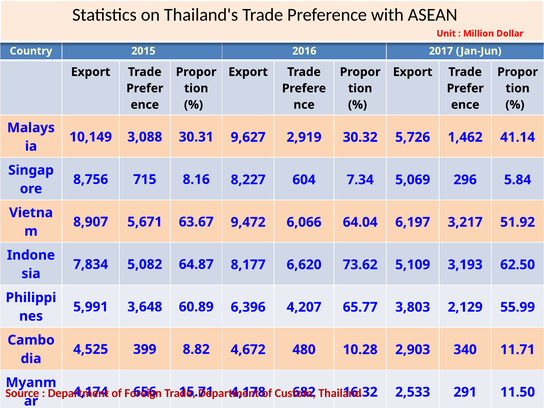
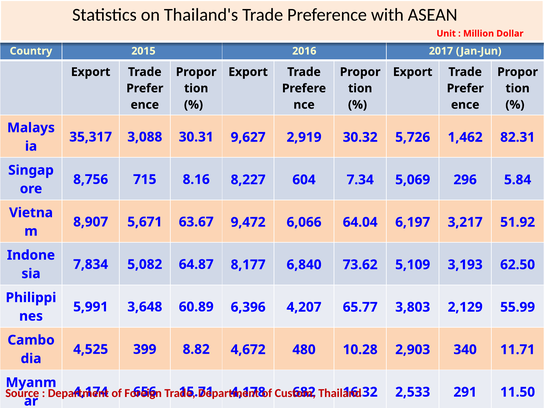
10,149: 10,149 -> 35,317 (91, 137)
41.14: 41.14 -> 82.31 (518, 137)
6,620: 6,620 -> 6,840 (304, 265)
